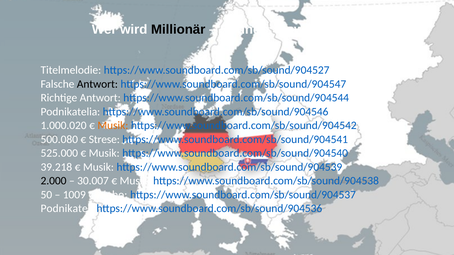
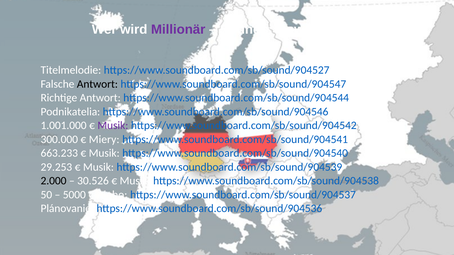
Millionär colour: black -> purple (178, 30)
1.000.020: 1.000.020 -> 1.001.000 (64, 126)
Musik colour: orange -> purple (113, 126)
500.080: 500.080 -> 300.000 (59, 140)
Strese: Strese -> Miery (104, 140)
525.000: 525.000 -> 663.233 (59, 153)
39.218: 39.218 -> 29.253 (56, 167)
30.007: 30.007 -> 30.526 (93, 181)
1009: 1009 -> 5000 (74, 195)
Podnikateľ: Podnikateľ -> Plánovanie (67, 209)
